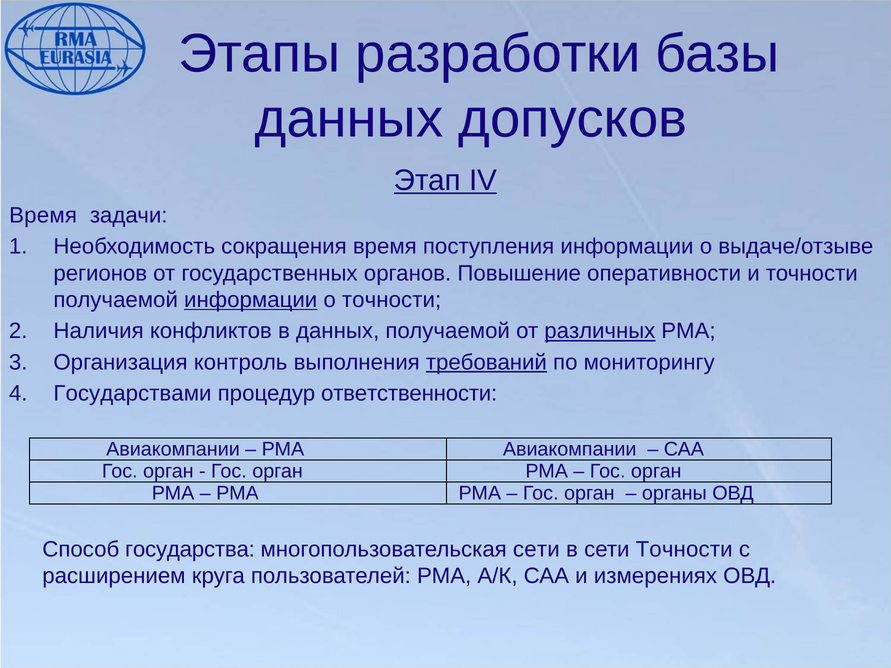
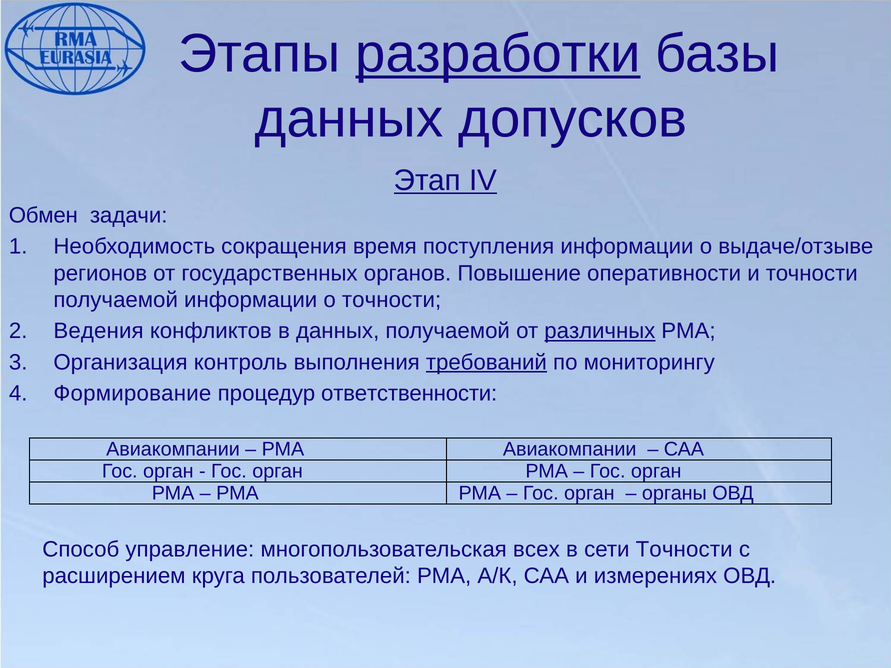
разработки underline: none -> present (498, 54)
Время: Время -> Обмен (43, 215)
информации underline: present -> none (251, 300)
Наличия: Наличия -> Ведения (99, 331)
Государствами: Государствами -> Формирование (132, 394)
государства: государства -> управление (190, 550)
многопользовательская сети: сети -> всех (536, 550)
